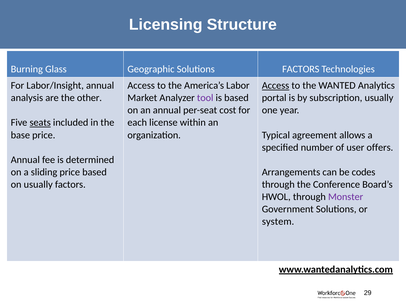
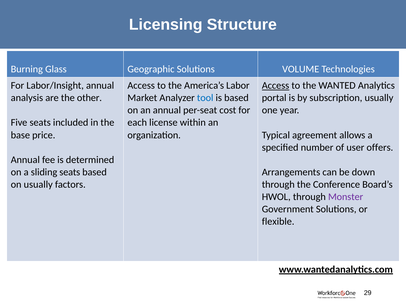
Solutions FACTORS: FACTORS -> VOLUME (301, 69)
tool colour: purple -> blue (205, 98)
seats underline: present -> none (40, 123)
sliding price: price -> seats (70, 172)
codes: codes -> down (363, 172)
system: system -> flexible (278, 222)
